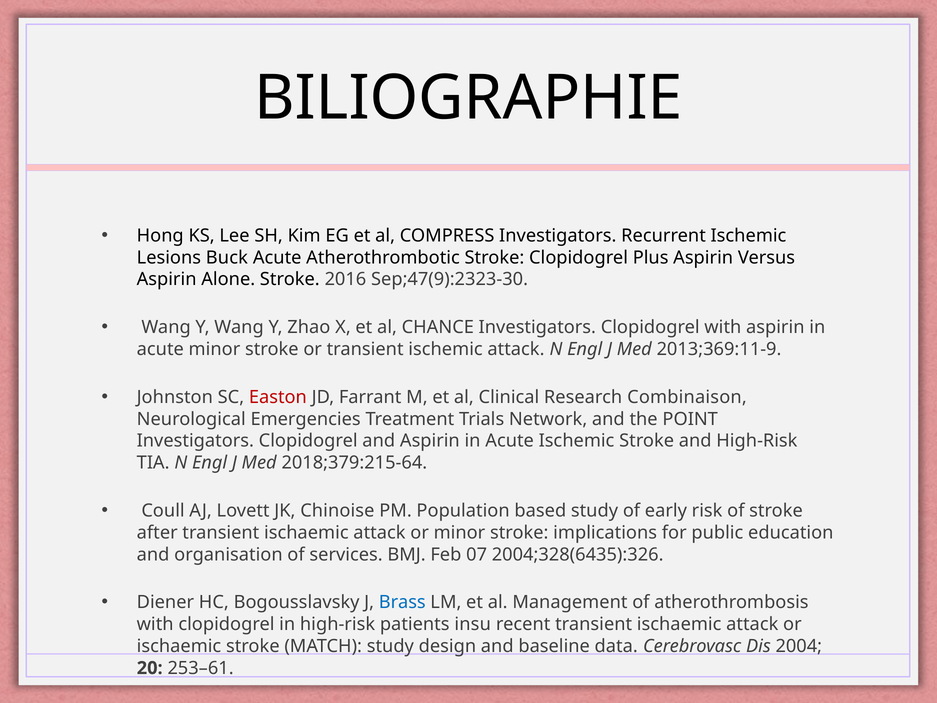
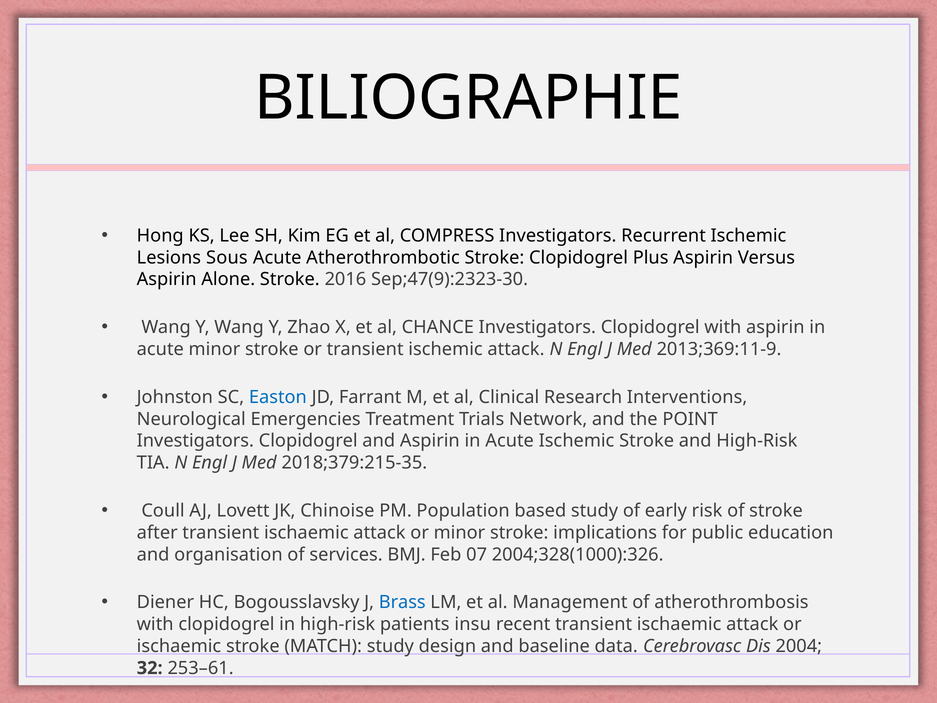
Buck: Buck -> Sous (227, 257)
Easton colour: red -> blue (278, 397)
Combinaison: Combinaison -> Interventions (687, 397)
2018;379:215-64: 2018;379:215-64 -> 2018;379:215-35 (354, 463)
2004;328(6435):326: 2004;328(6435):326 -> 2004;328(1000):326 (578, 554)
20: 20 -> 32 (150, 668)
